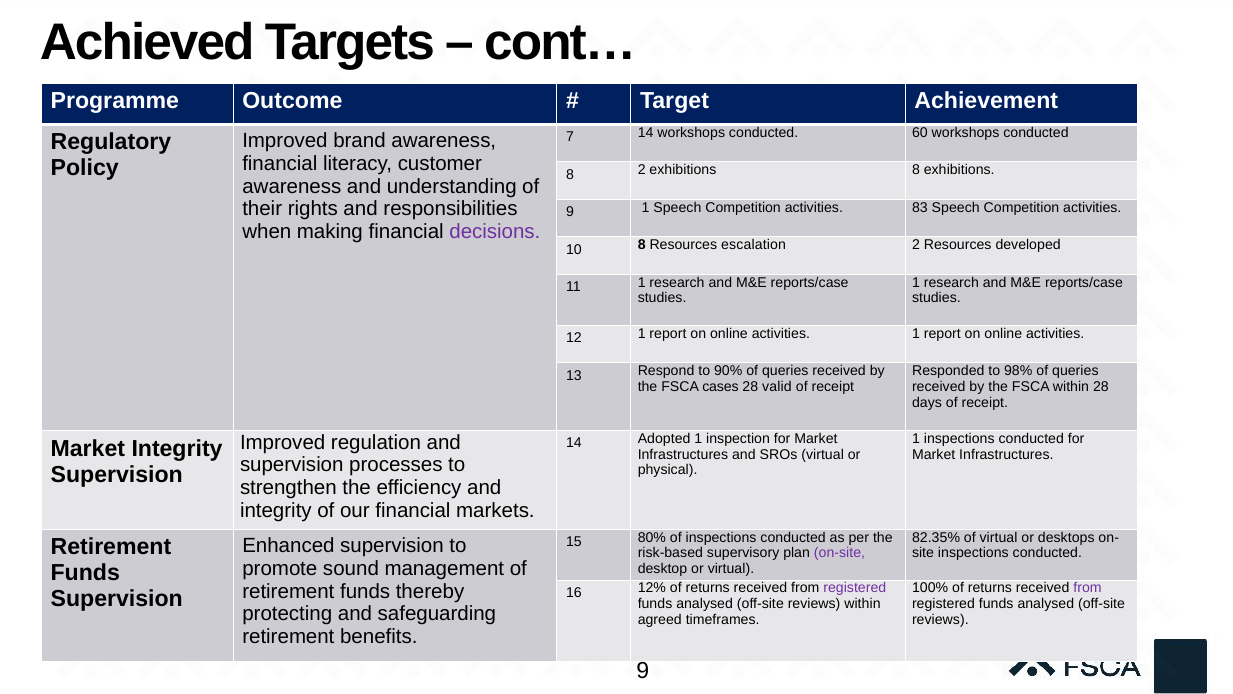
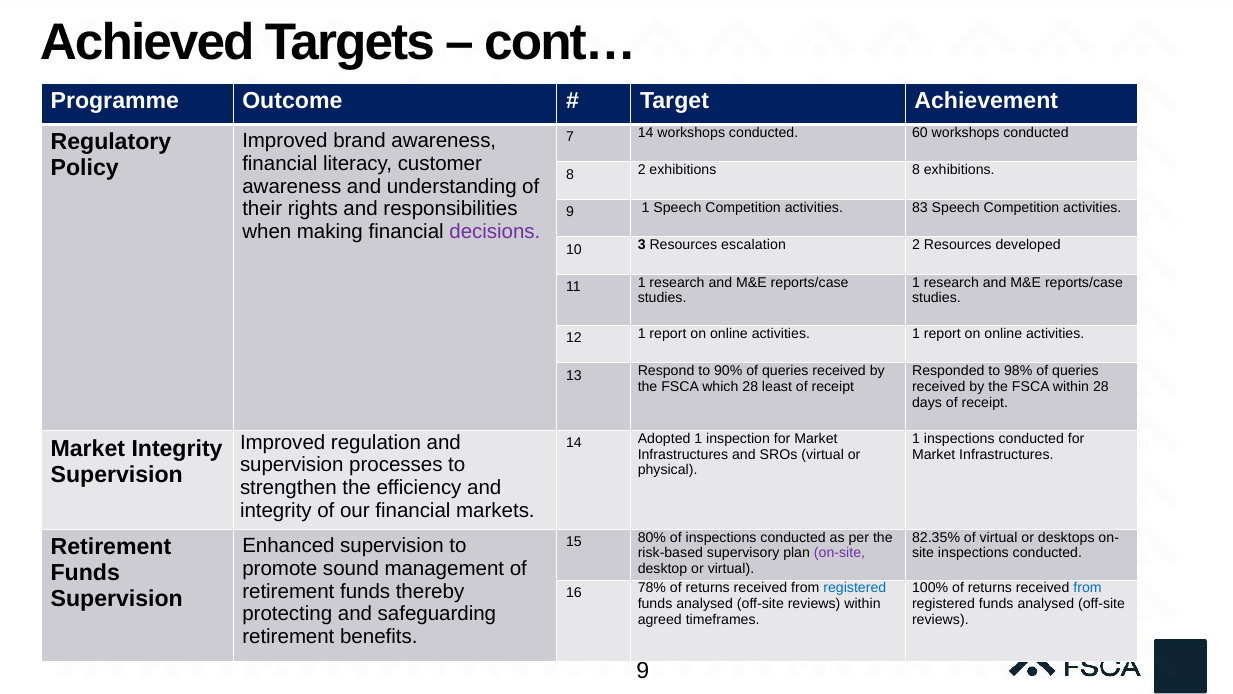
10 8: 8 -> 3 (642, 245)
cases: cases -> which (720, 386)
valid: valid -> least (777, 386)
from colour: purple -> blue (1088, 588)
12%: 12% -> 78% (652, 588)
registered colour: purple -> blue (855, 588)
